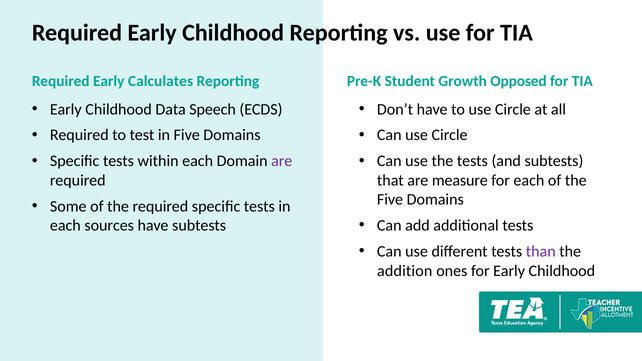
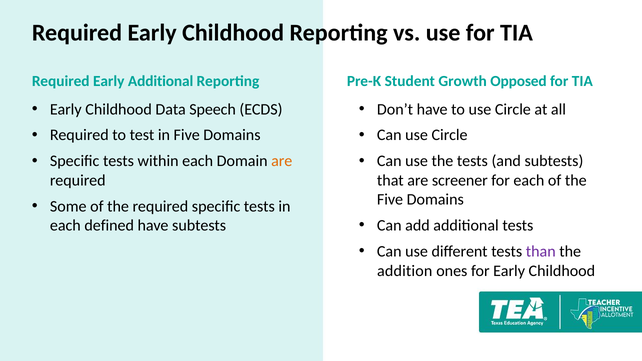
Early Calculates: Calculates -> Additional (161, 81)
are colour: purple -> orange (282, 161)
measure: measure -> screener (460, 180)
sources: sources -> defined (109, 226)
